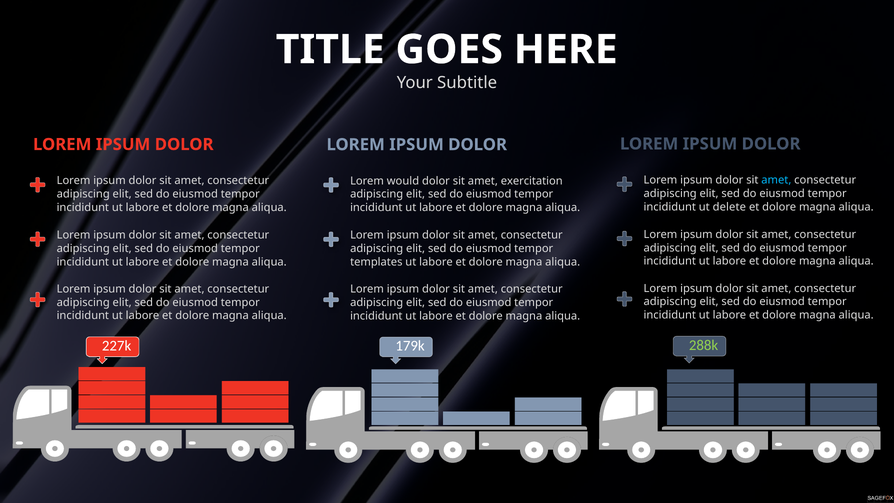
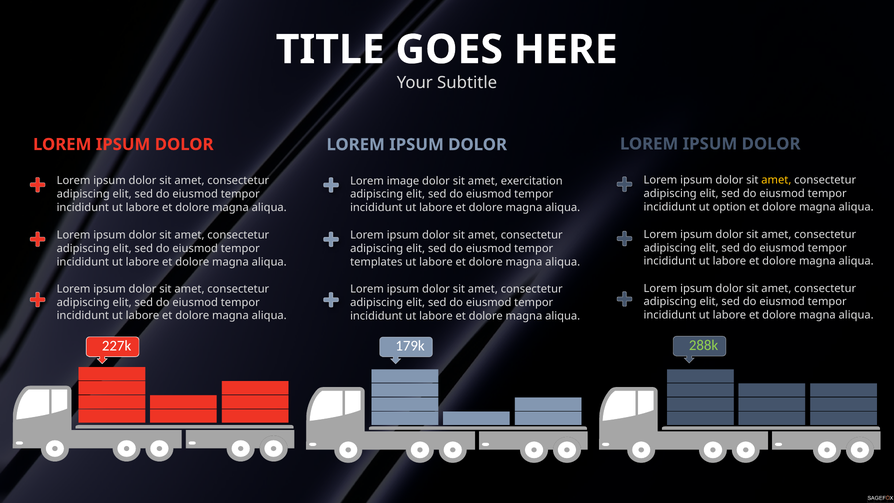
amet colour: light blue -> yellow (776, 180)
would: would -> image (403, 181)
delete: delete -> option (729, 207)
